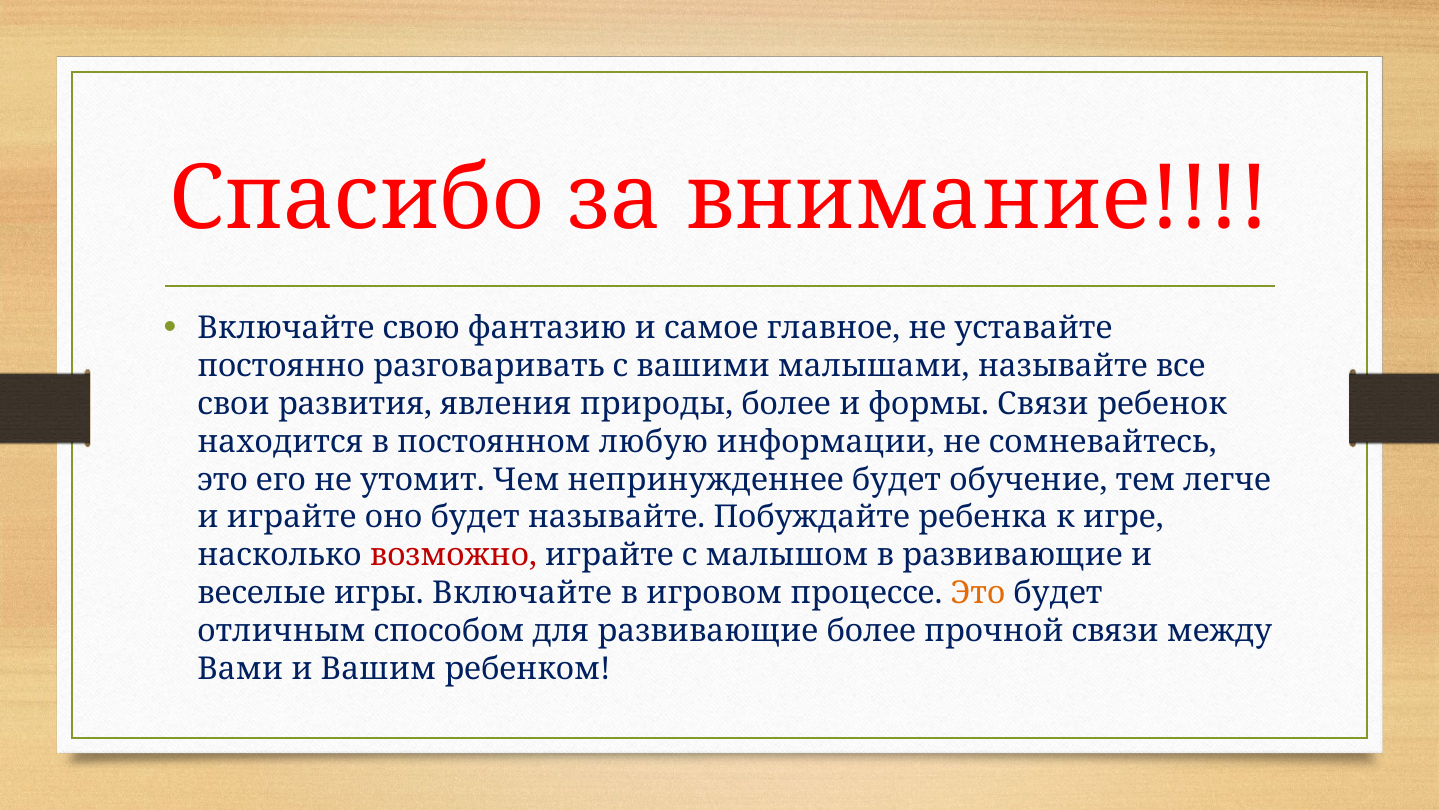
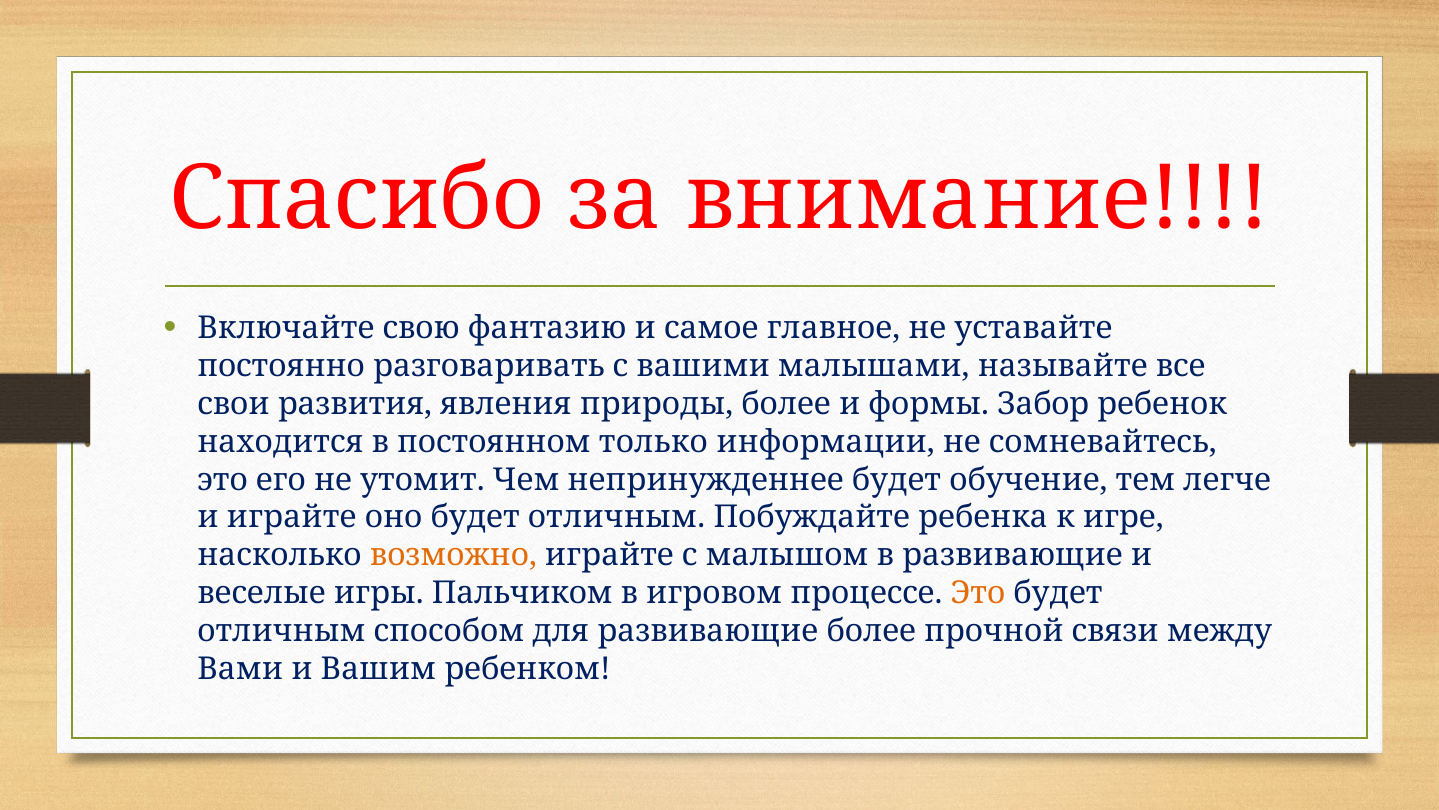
формы Связи: Связи -> Забор (1043, 404)
любую: любую -> только (653, 442)
оно будет называйте: называйте -> отличным (617, 517)
возможно colour: red -> orange (453, 555)
игры Включайте: Включайте -> Пальчиком (522, 593)
